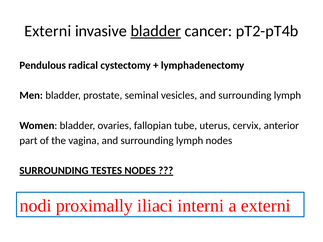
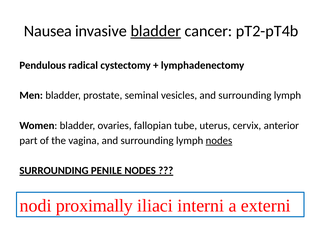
Externi: Externi -> Nausea (48, 31)
nodes underline: none -> present (219, 141)
TESTES: TESTES -> PENILE (106, 171)
